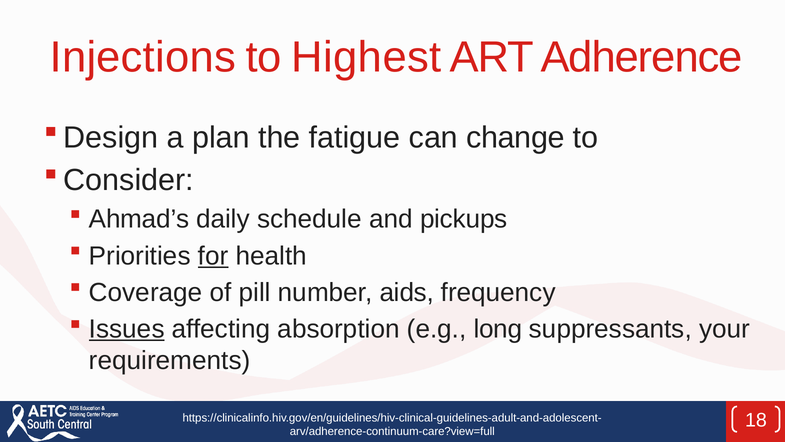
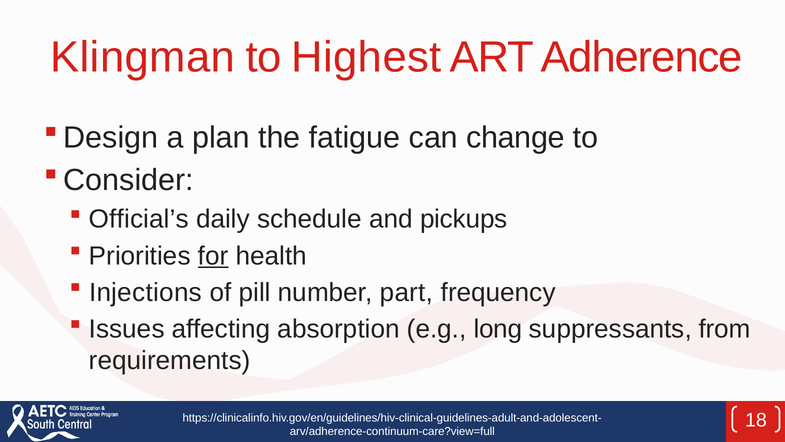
Injections: Injections -> Klingman (143, 57)
Ahmad’s: Ahmad’s -> Official’s (139, 219)
Coverage: Coverage -> Injections (146, 292)
aids: aids -> part (407, 292)
Issues underline: present -> none (127, 329)
your: your -> from (725, 329)
